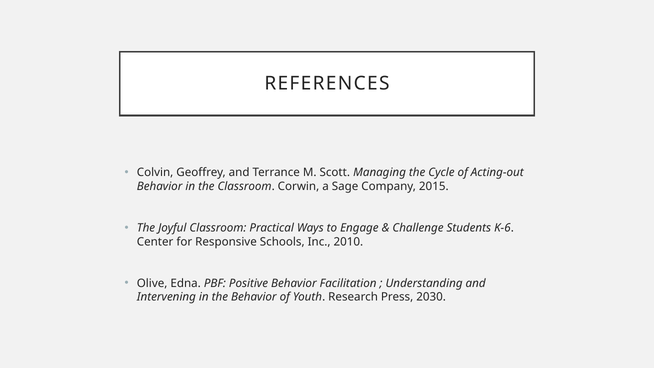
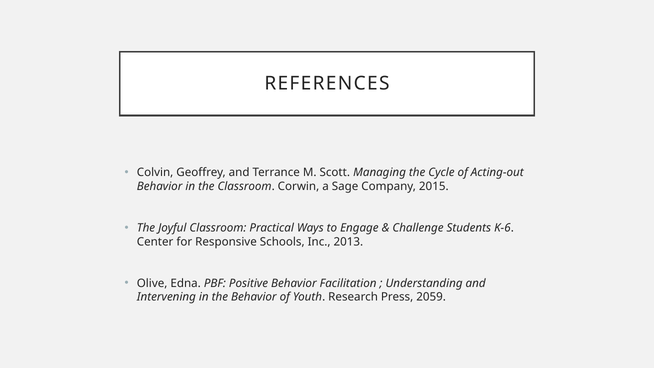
2010: 2010 -> 2013 (348, 242)
2030: 2030 -> 2059 (431, 297)
